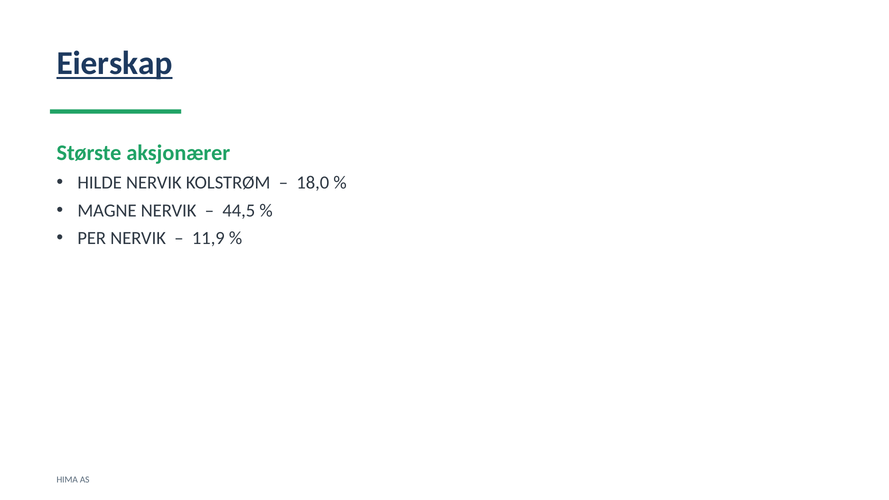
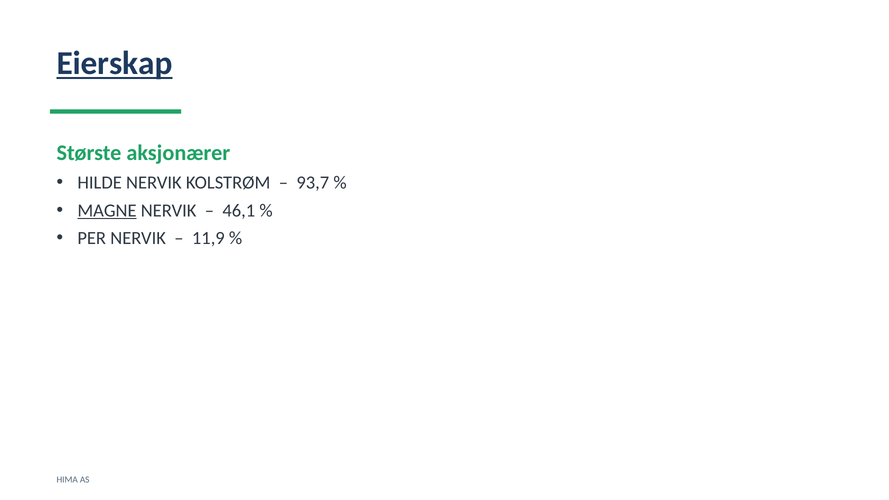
18,0: 18,0 -> 93,7 (313, 183)
MAGNE underline: none -> present (107, 211)
44,5: 44,5 -> 46,1 (239, 211)
